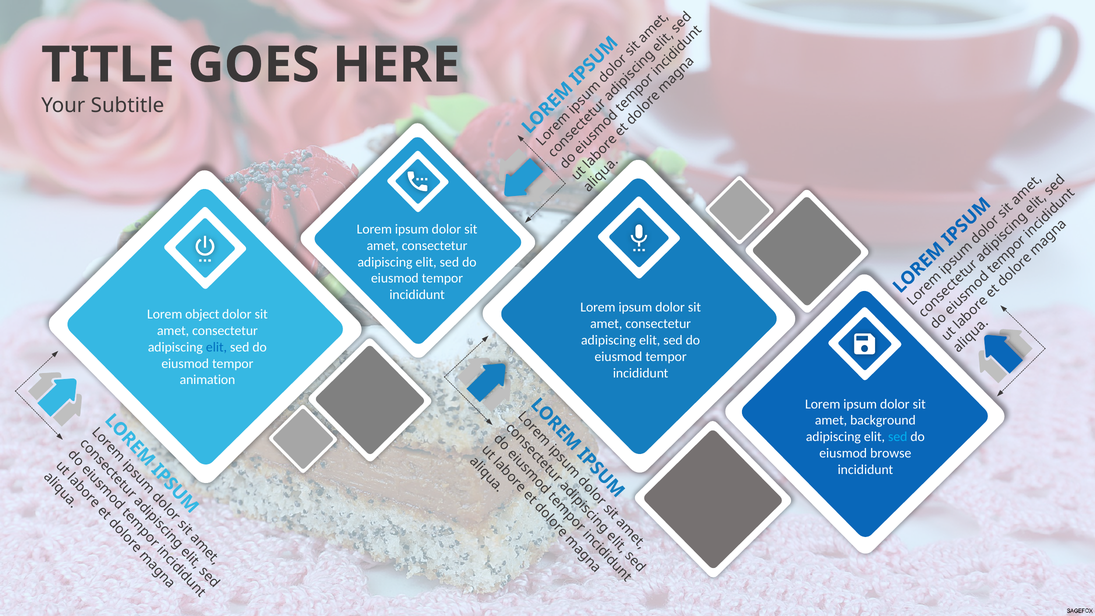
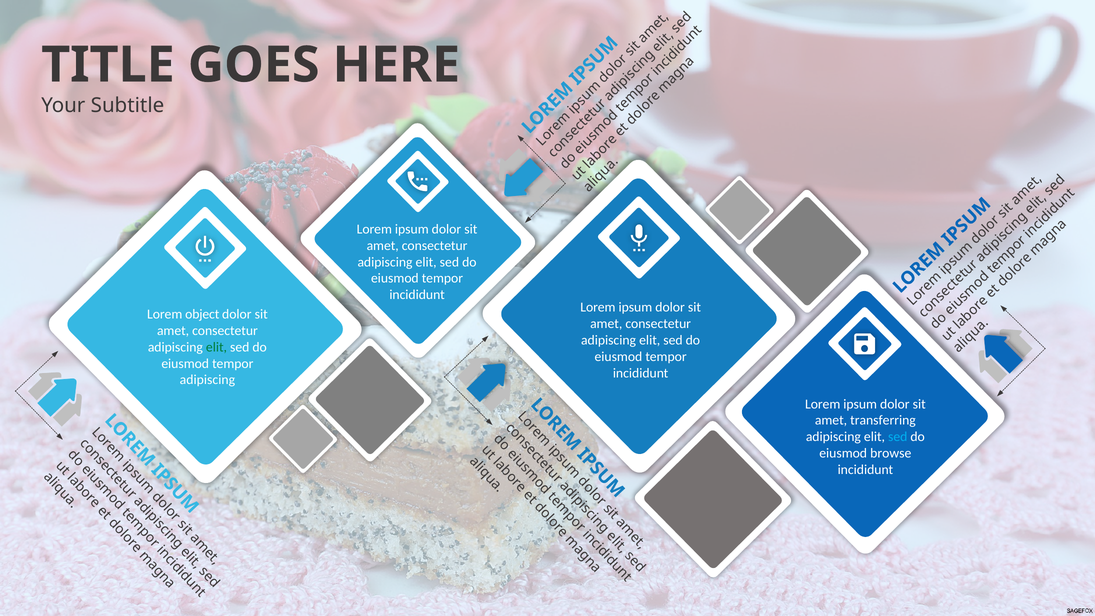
elit colour: blue -> green (216, 347)
animation: animation -> adipiscing (207, 380)
background: background -> transferring (883, 420)
